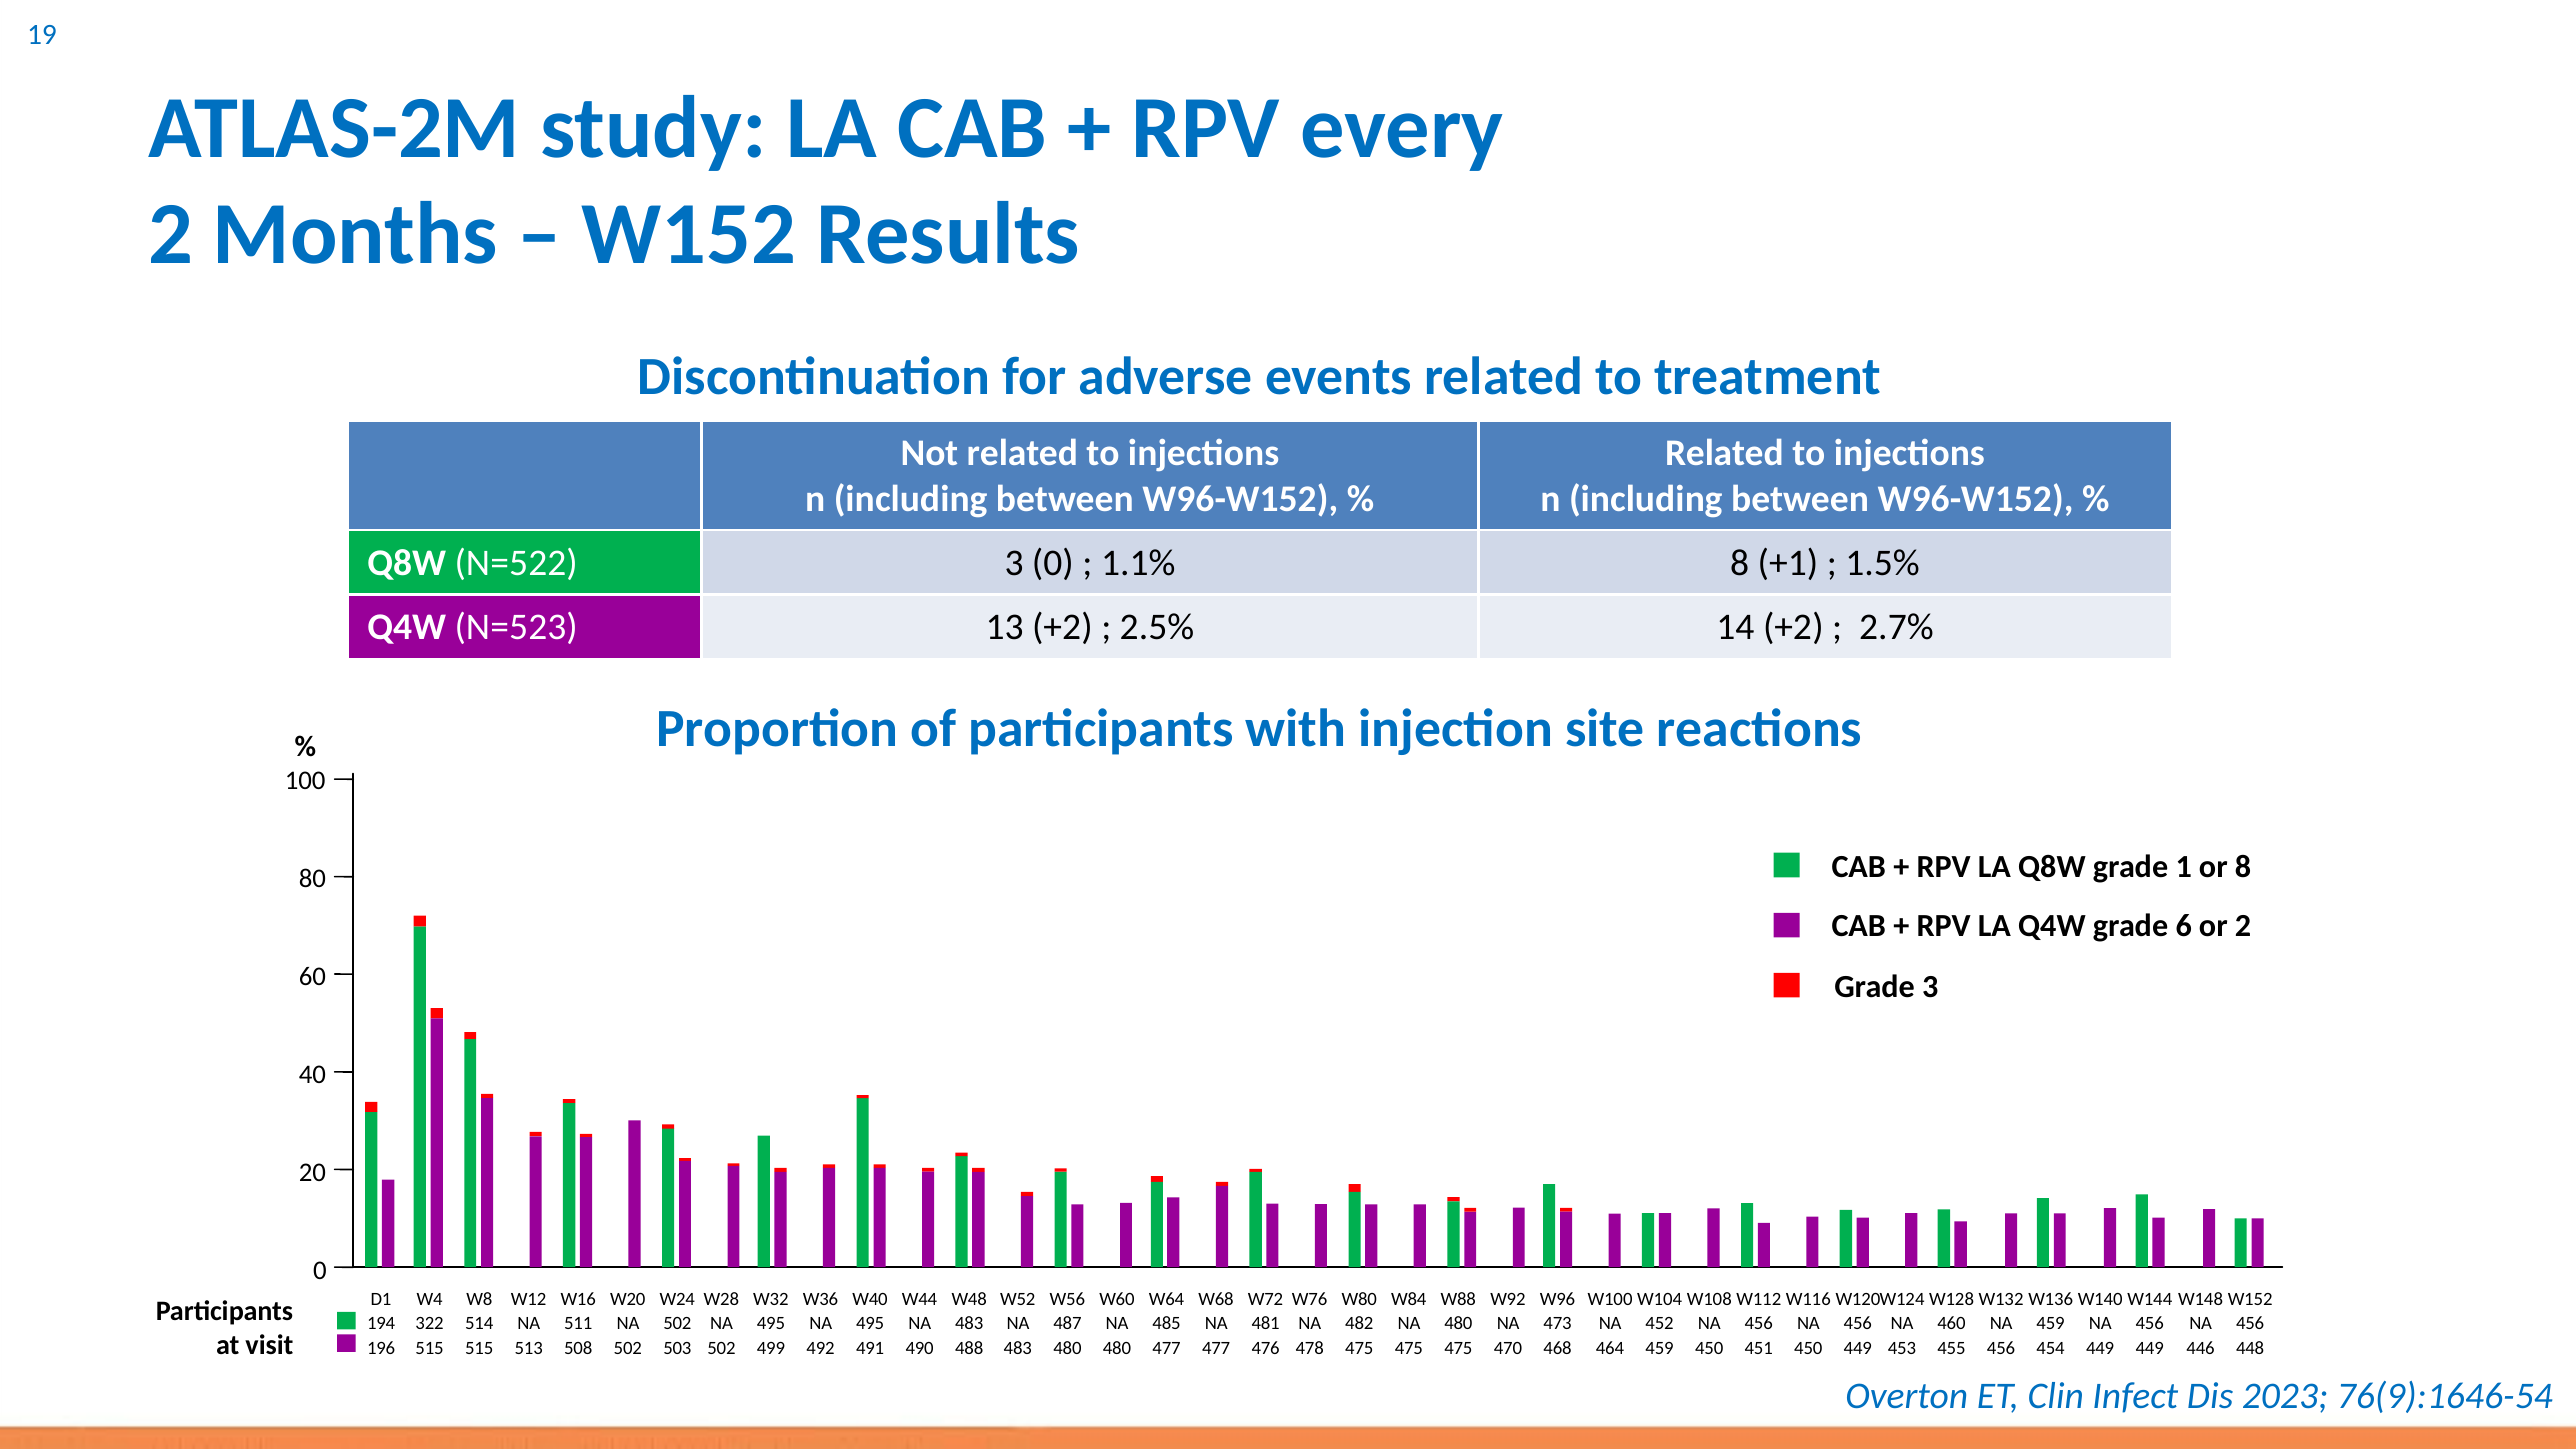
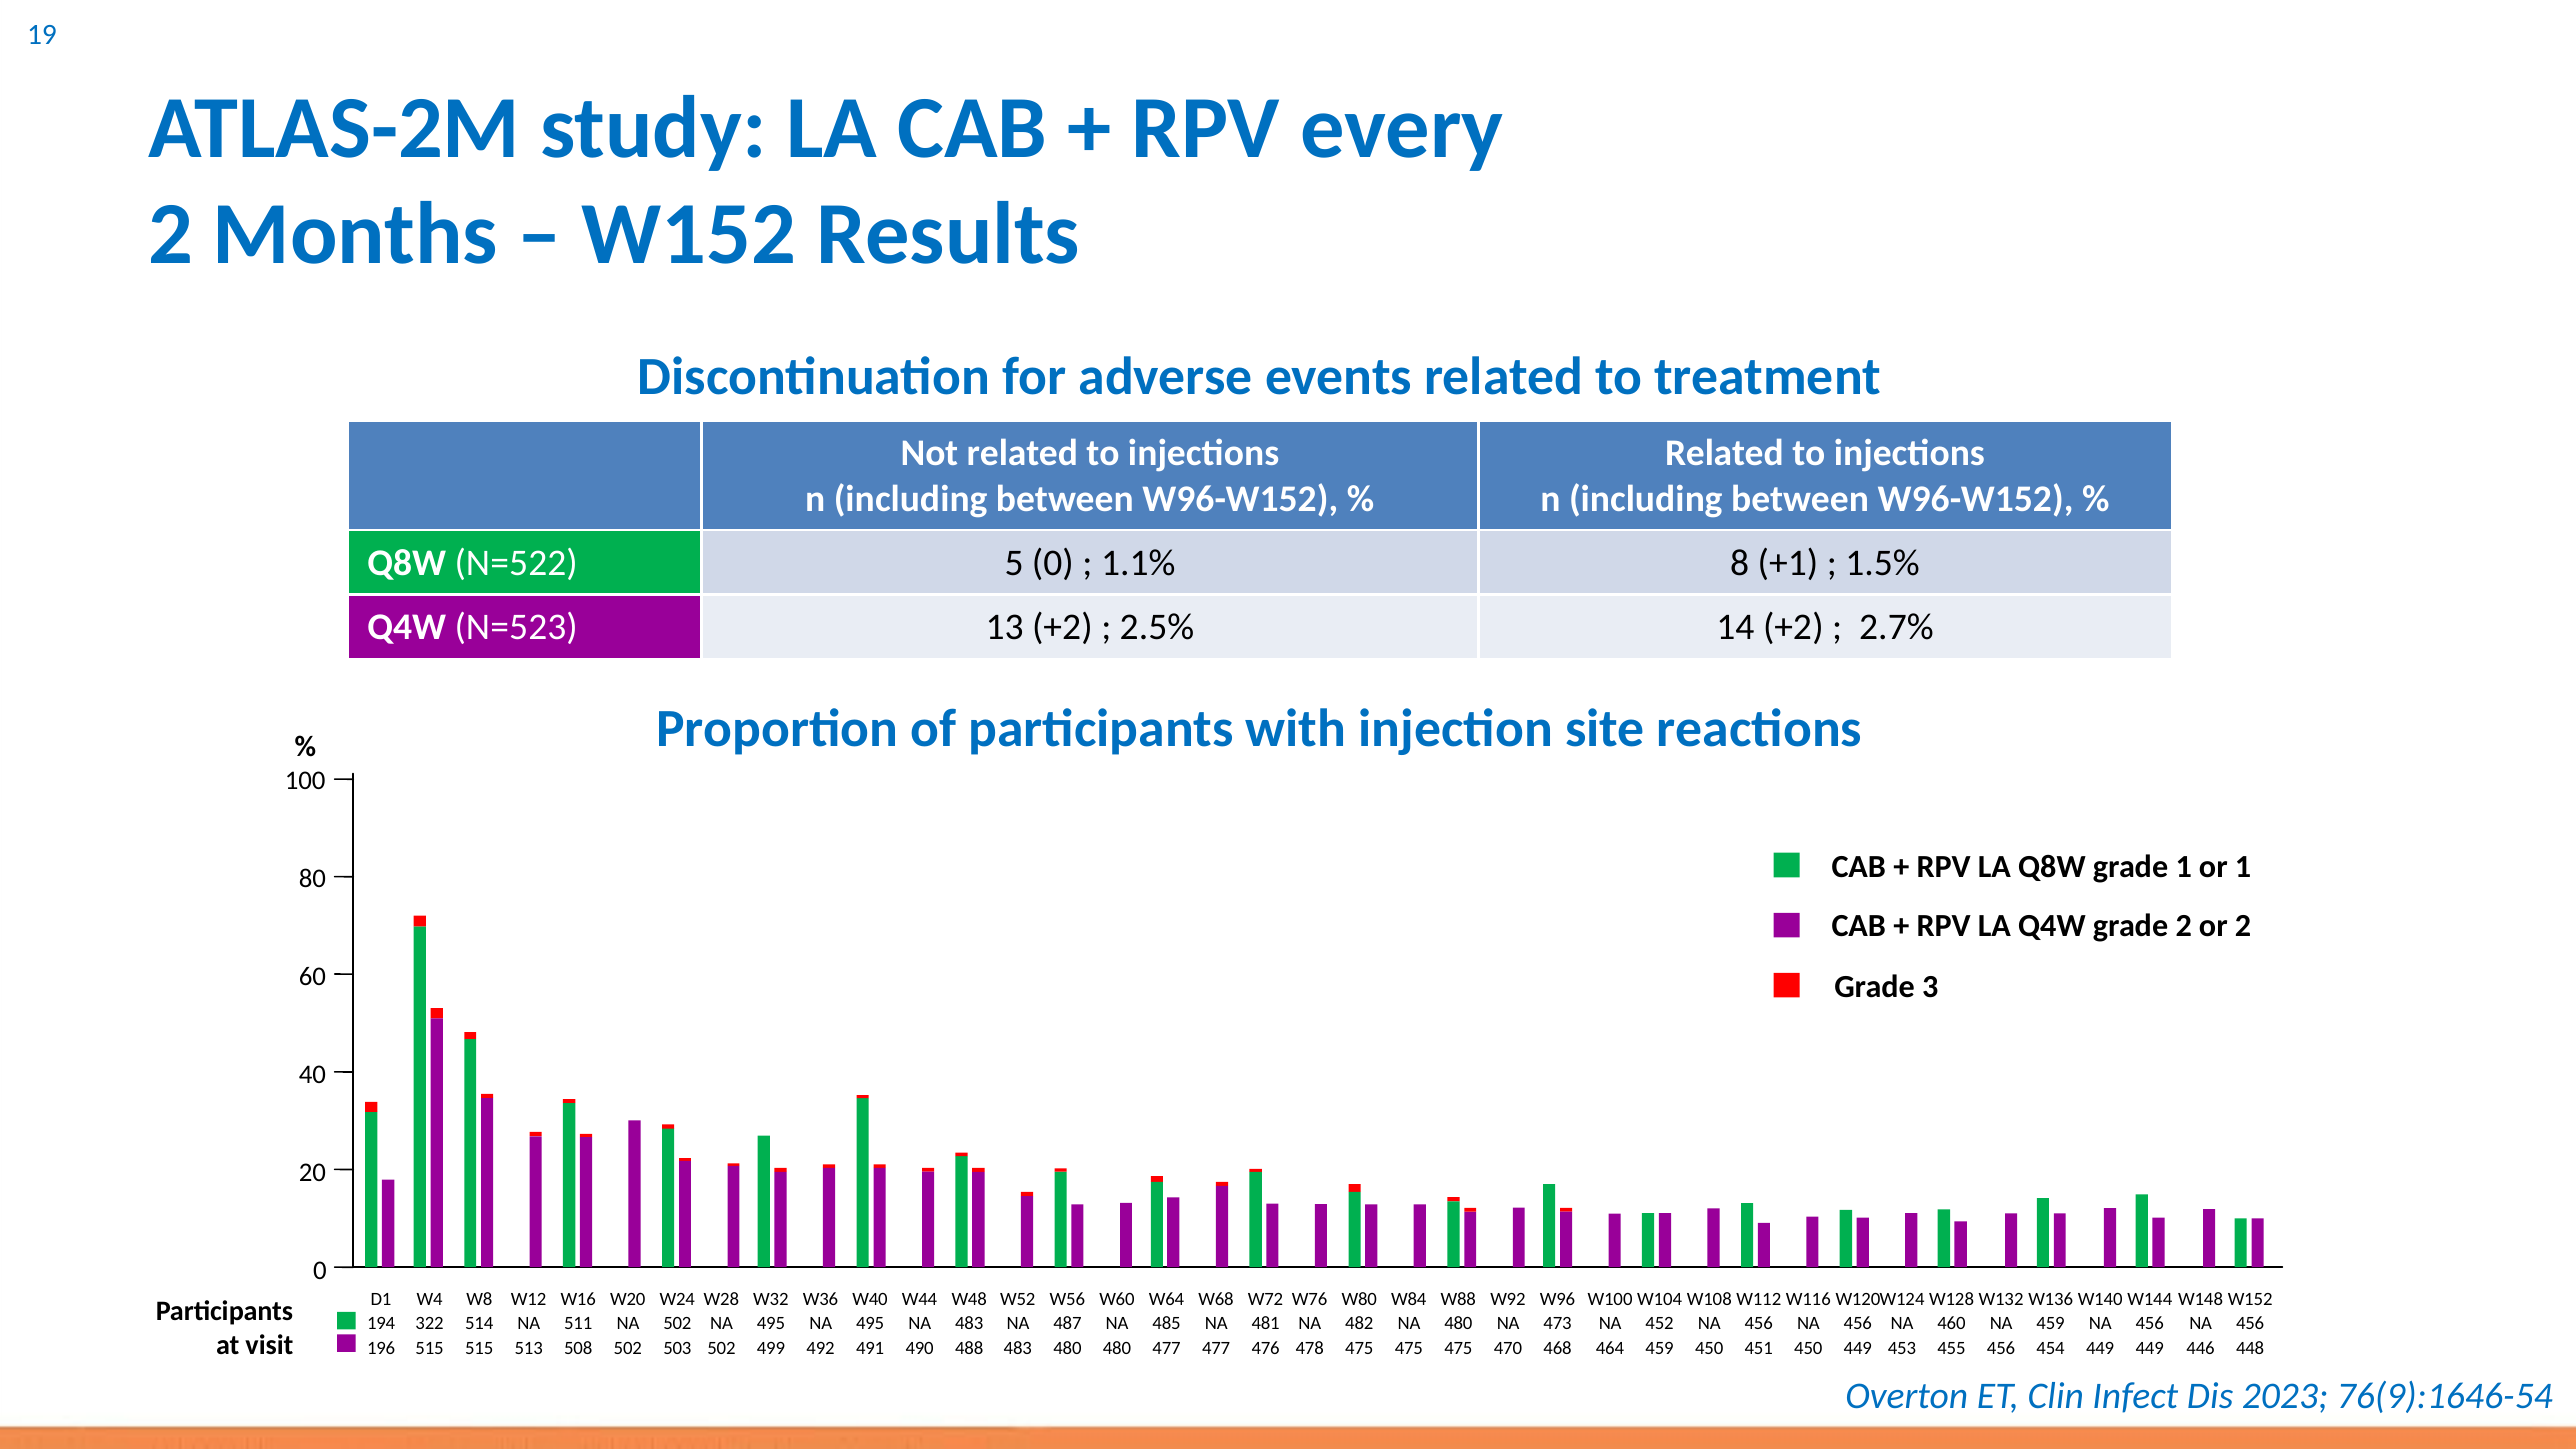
N=522 3: 3 -> 5 (1014, 563)
or 8: 8 -> 1 (2243, 867)
grade 6: 6 -> 2 (2184, 926)
